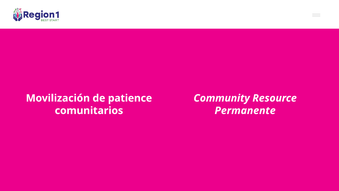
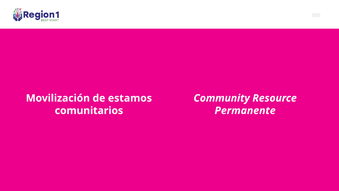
patience: patience -> estamos (130, 98)
